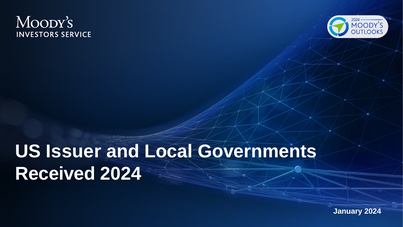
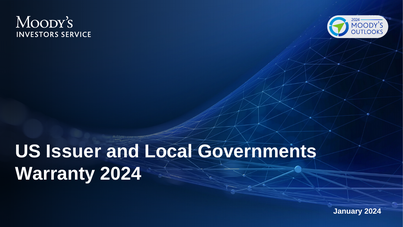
Received: Received -> Warranty (55, 173)
